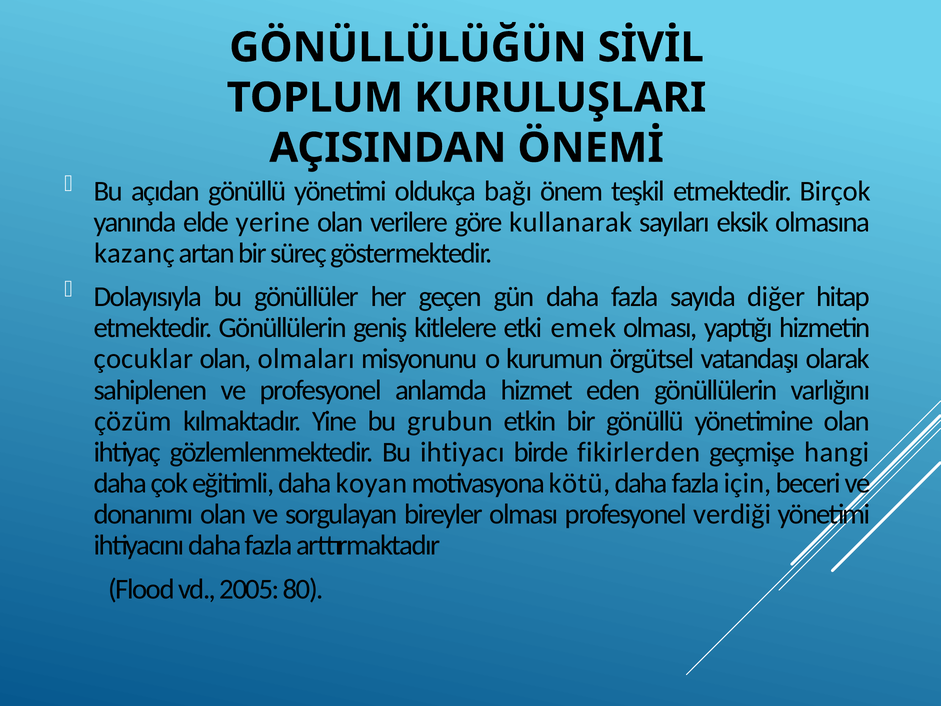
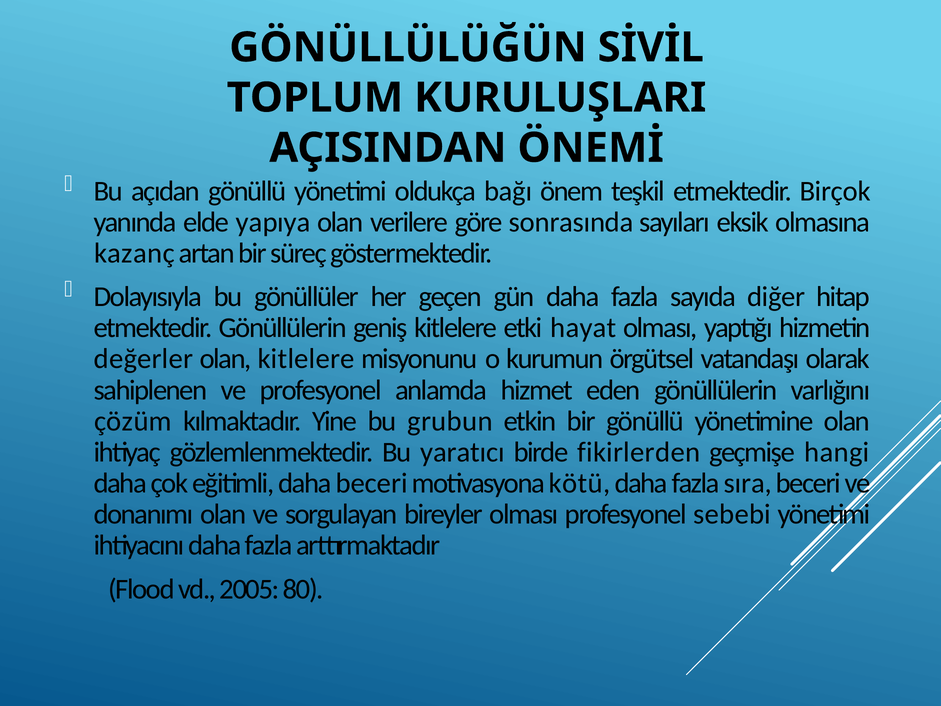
yerine: yerine -> yapıya (273, 222)
kullanarak: kullanarak -> sonrasında (571, 222)
emek: emek -> hayat (583, 328)
çocuklar: çocuklar -> değerler (143, 359)
olan olmaları: olmaları -> kitlelere (306, 359)
ihtiyacı: ihtiyacı -> yaratıcı (463, 452)
daha koyan: koyan -> beceri (372, 483)
için: için -> sıra (748, 483)
verdiği: verdiği -> sebebi (732, 514)
